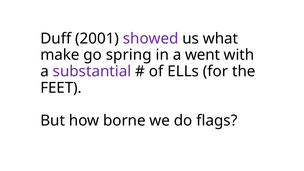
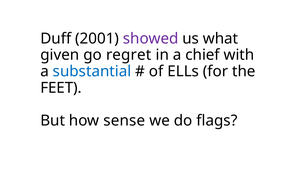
make: make -> given (60, 55)
spring: spring -> regret (129, 55)
went: went -> chief (203, 55)
substantial colour: purple -> blue (92, 71)
borne: borne -> sense (124, 121)
